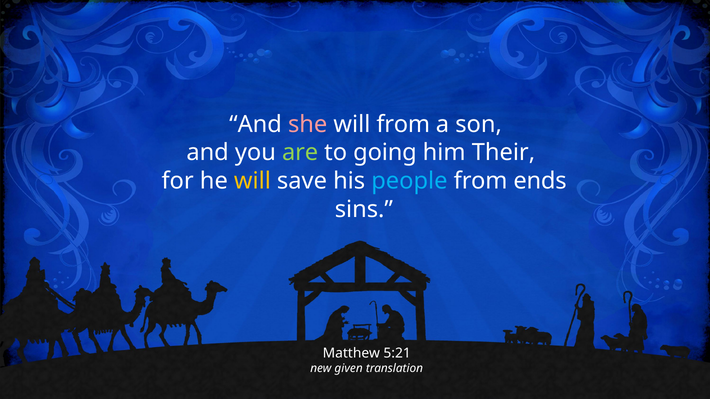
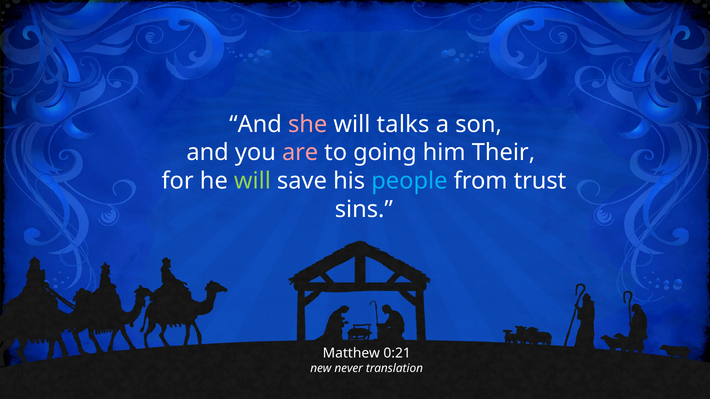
will from: from -> talks (403, 124)
are colour: light green -> pink (300, 153)
will colour: yellow -> light green (252, 181)
ends: ends -> trust (540, 181)
5:21: 5:21 -> 0:21 (397, 354)
given: given -> never (349, 369)
